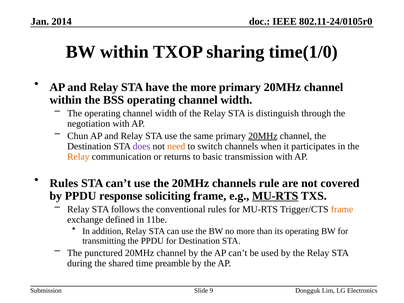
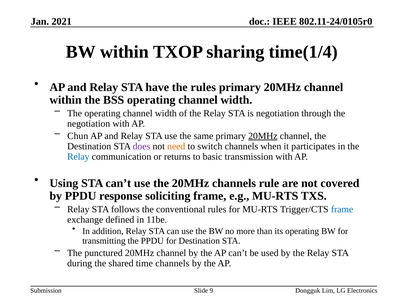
2014: 2014 -> 2021 (62, 22)
time(1/0: time(1/0 -> time(1/4 (303, 52)
the more: more -> rules (203, 87)
is distinguish: distinguish -> negotiation (278, 113)
Relay colour: orange -> blue (78, 157)
Rules: Rules -> Using (64, 183)
MU-RTS underline: present -> none (275, 196)
frame colour: orange -> blue (342, 209)
time preamble: preamble -> channels (172, 263)
